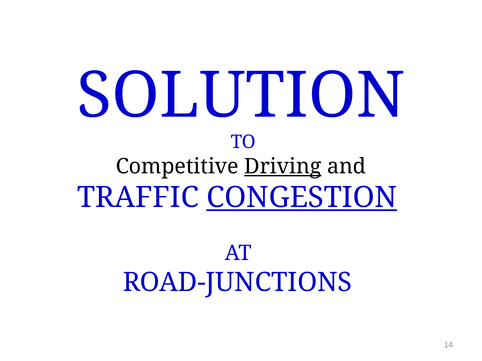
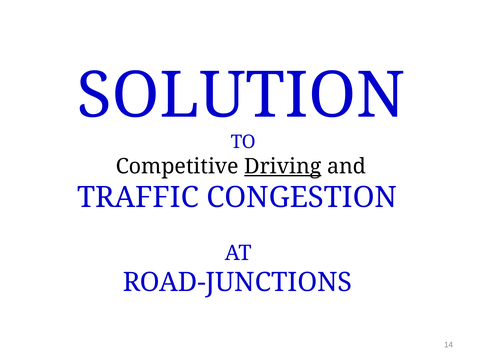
CONGESTION underline: present -> none (302, 198)
